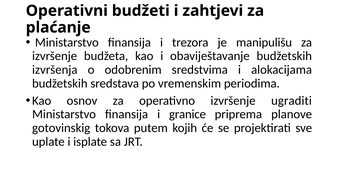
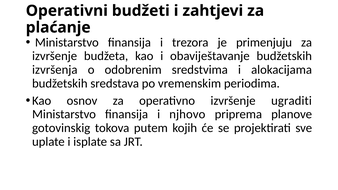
manipulišu: manipulišu -> primenjuju (264, 42)
granice: granice -> njhovo (187, 114)
